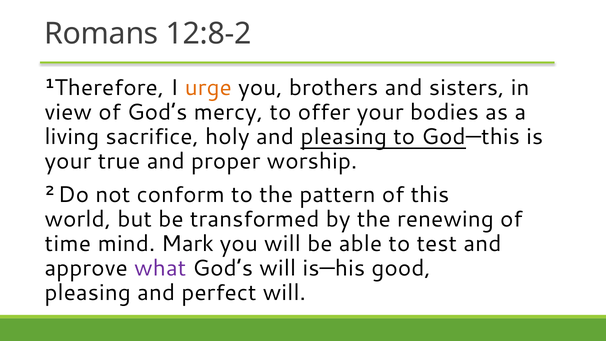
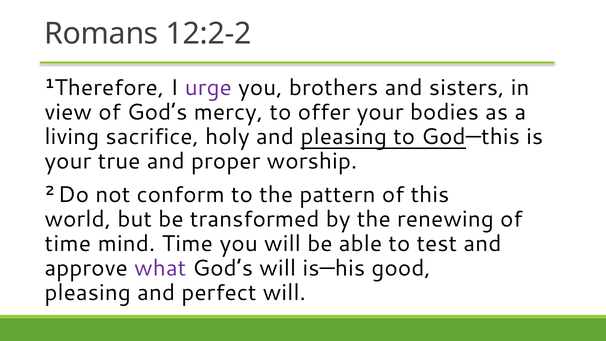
12:8-2: 12:8-2 -> 12:2-2 (209, 34)
urge colour: orange -> purple (208, 88)
mind Mark: Mark -> Time (187, 244)
